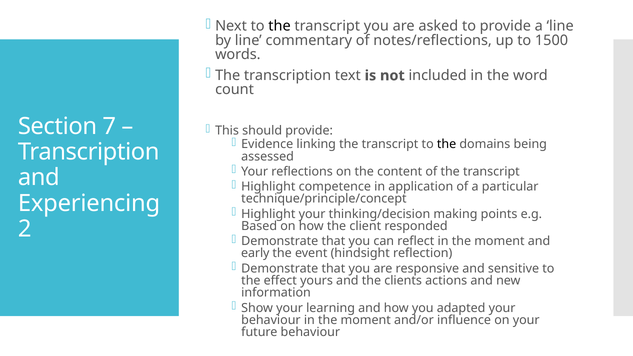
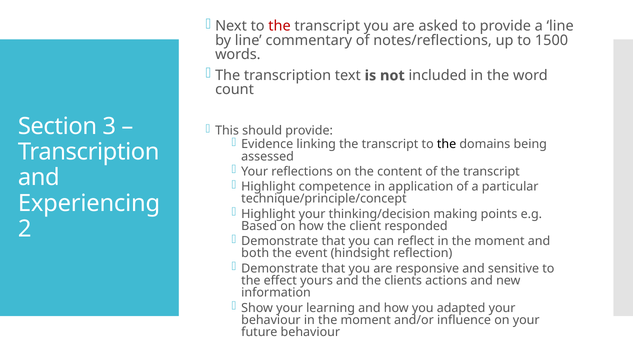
the colour: black -> red (280, 26)
7: 7 -> 3 (109, 126)
early: early -> both (255, 253)
